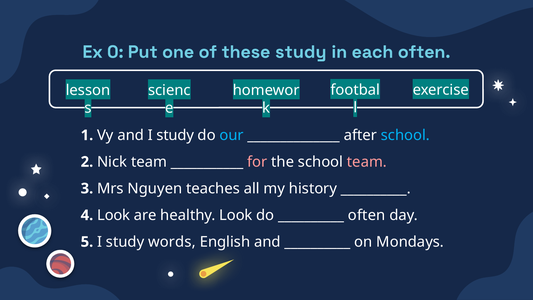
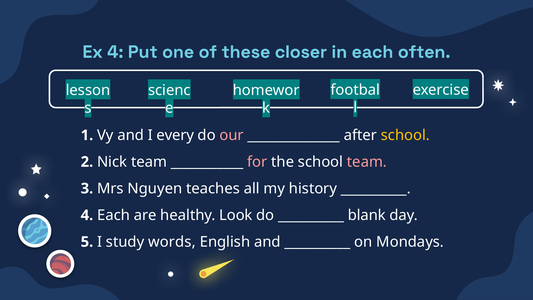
Ex 0: 0 -> 4 (115, 52)
these study: study -> closer (301, 52)
and I study: study -> every (175, 135)
our colour: light blue -> pink (232, 135)
school colour: light blue -> yellow (405, 135)
4 Look: Look -> Each (114, 215)
often: often -> blank (367, 215)
